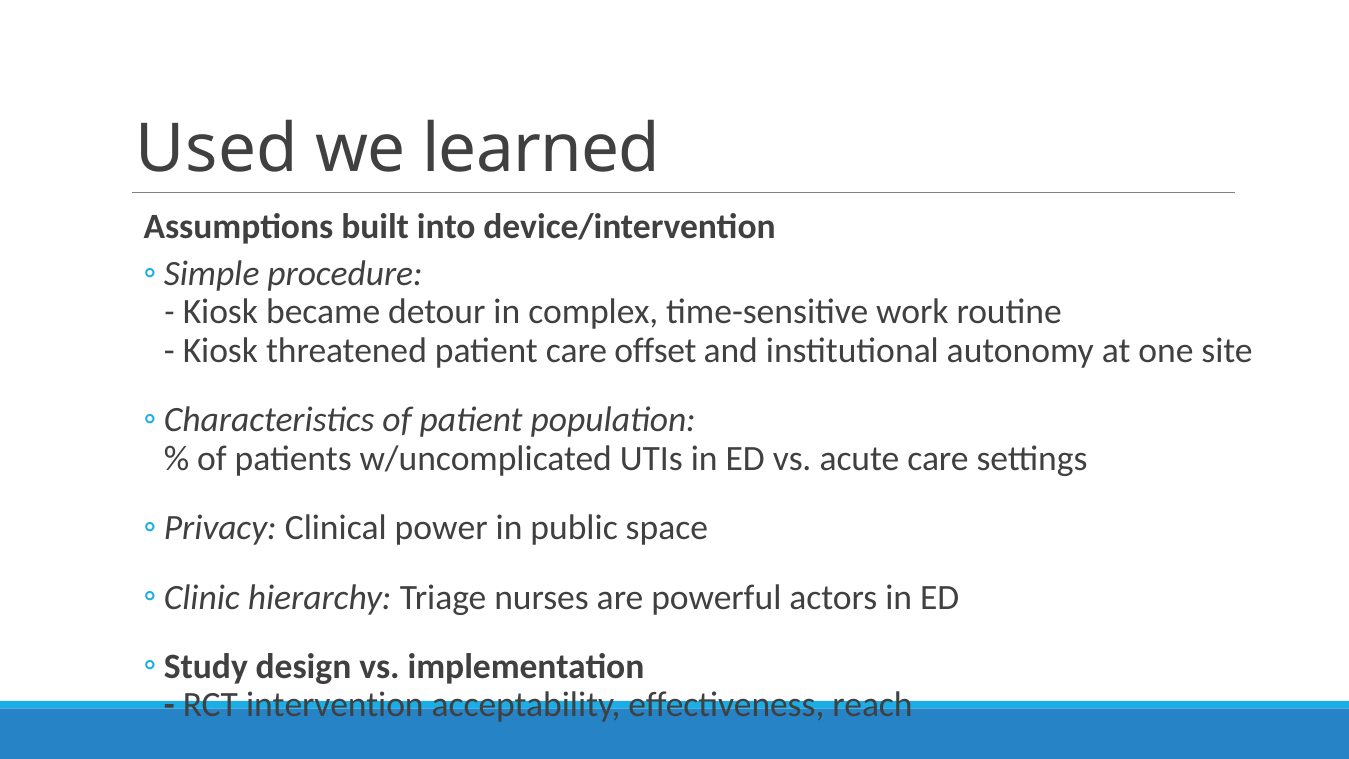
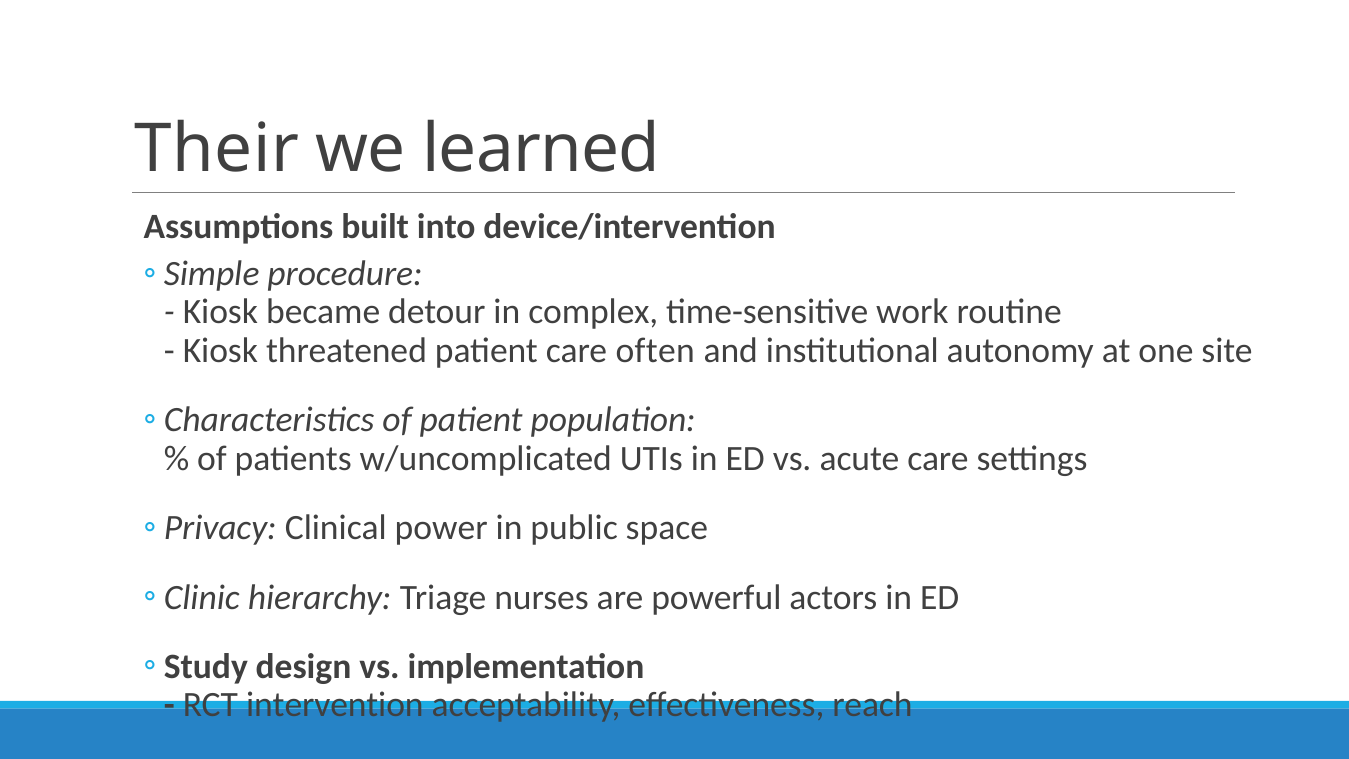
Used: Used -> Their (217, 149)
offset: offset -> often (655, 351)
